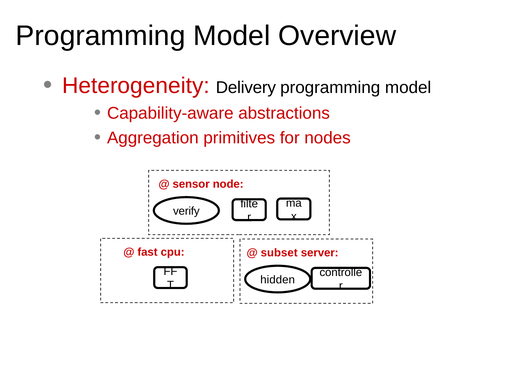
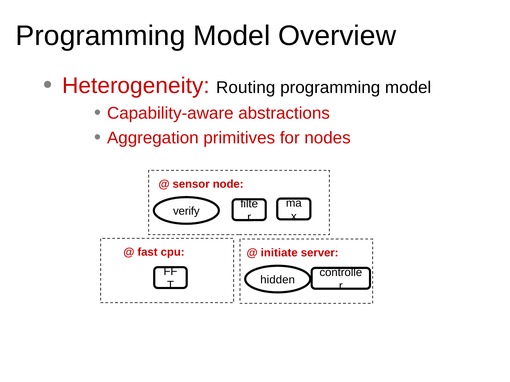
Delivery: Delivery -> Routing (246, 88)
subset: subset -> initiate (279, 253)
